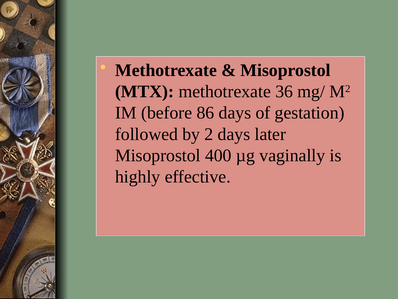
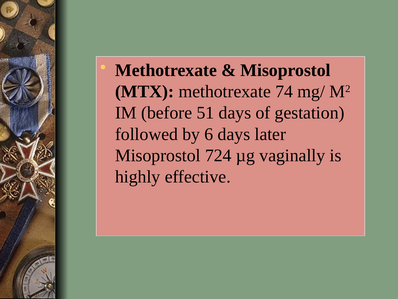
36: 36 -> 74 (284, 91)
86: 86 -> 51 (205, 113)
2: 2 -> 6 (209, 134)
400: 400 -> 724 (218, 155)
